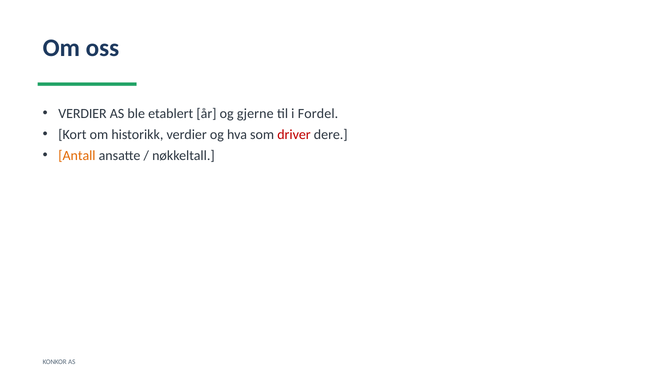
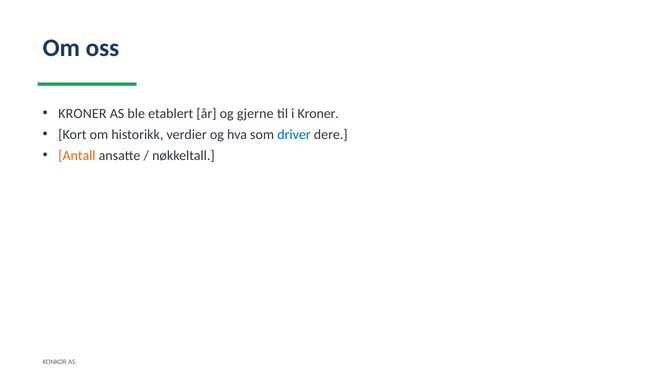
VERDIER: VERDIER -> KRONER (82, 113)
i Fordel: Fordel -> Kroner (318, 113)
driver colour: red -> blue (294, 134)
